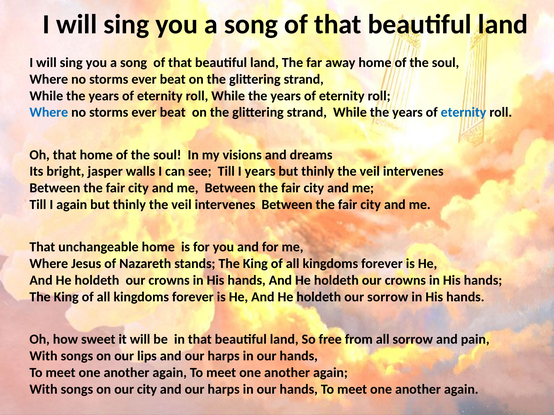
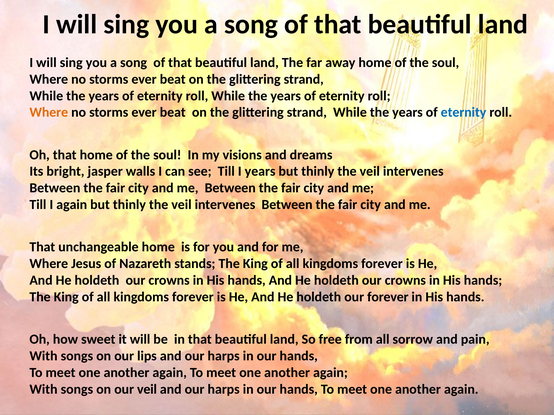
Where colour: blue -> orange (49, 113)
our sorrow: sorrow -> forever (388, 297)
our city: city -> veil (147, 390)
